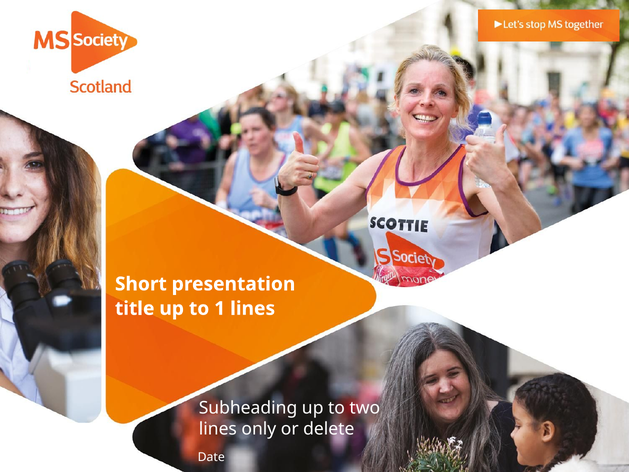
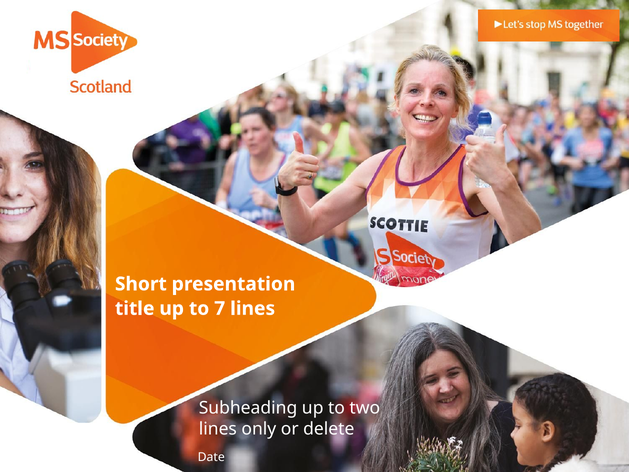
1: 1 -> 7 (220, 308)
